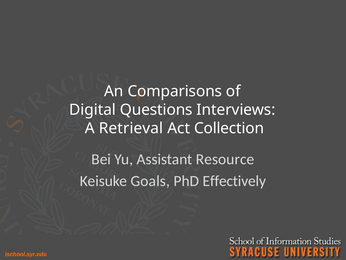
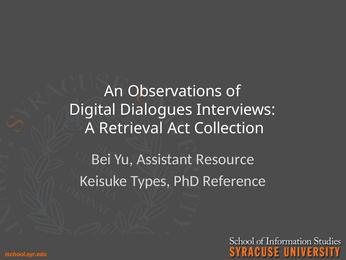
Comparisons: Comparisons -> Observations (175, 91)
Questions: Questions -> Dialogues (156, 109)
Goals: Goals -> Types (150, 181)
Effectively: Effectively -> Reference (234, 181)
